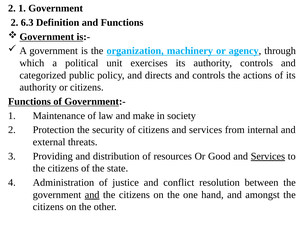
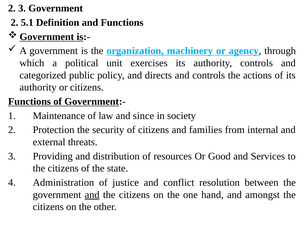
2 1: 1 -> 3 (22, 8)
6.3: 6.3 -> 5.1 (27, 22)
make: make -> since (144, 116)
citizens and services: services -> families (206, 130)
Services underline: present -> none (268, 156)
